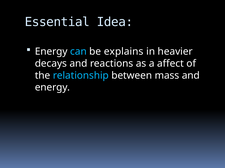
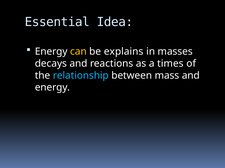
can colour: light blue -> yellow (78, 52)
heavier: heavier -> masses (175, 52)
affect: affect -> times (170, 64)
